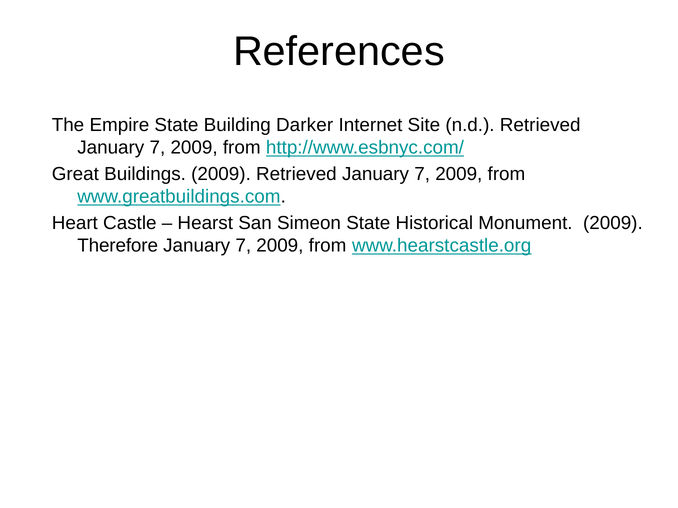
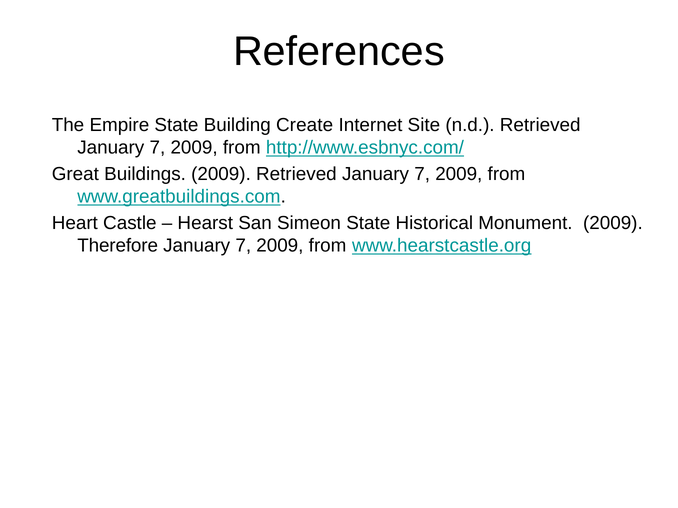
Darker: Darker -> Create (305, 125)
